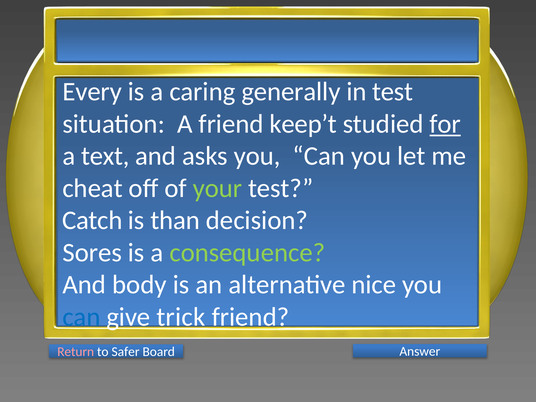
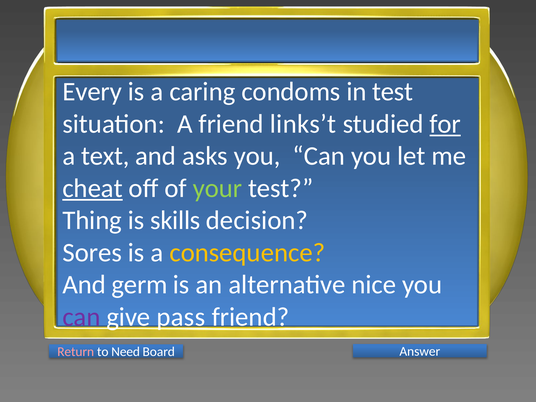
generally: generally -> condoms (291, 92)
keep’t: keep’t -> links’t (303, 124)
cheat underline: none -> present (93, 188)
Catch: Catch -> Thing (92, 220)
than: than -> skills (175, 220)
consequence colour: light green -> yellow (247, 253)
body: body -> germ (140, 285)
can colour: blue -> purple (81, 317)
trick: trick -> pass (181, 317)
Safer: Safer -> Need (126, 352)
